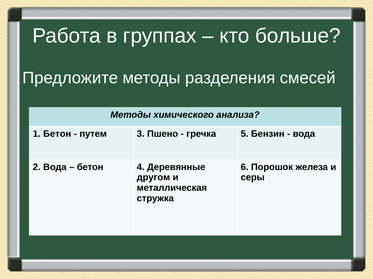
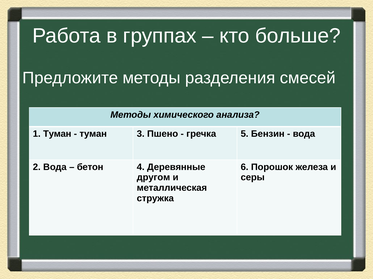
1 Бетон: Бетон -> Туман (57, 134)
путем: путем -> туман (93, 134)
